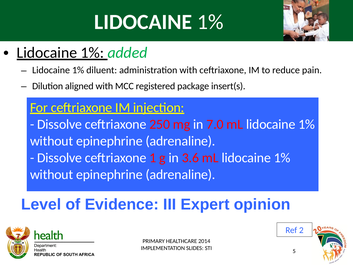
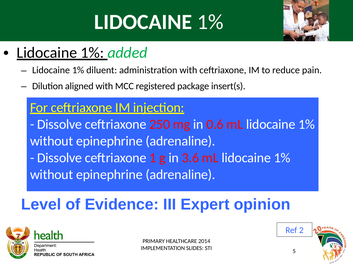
7.0: 7.0 -> 0.6 (215, 124)
